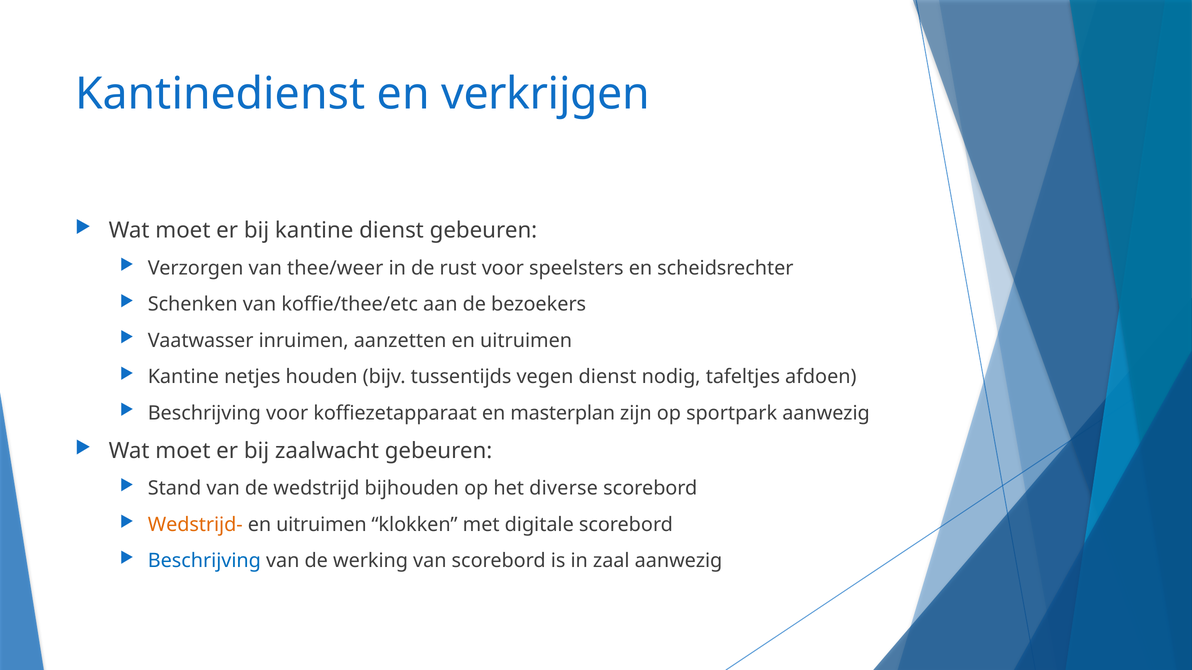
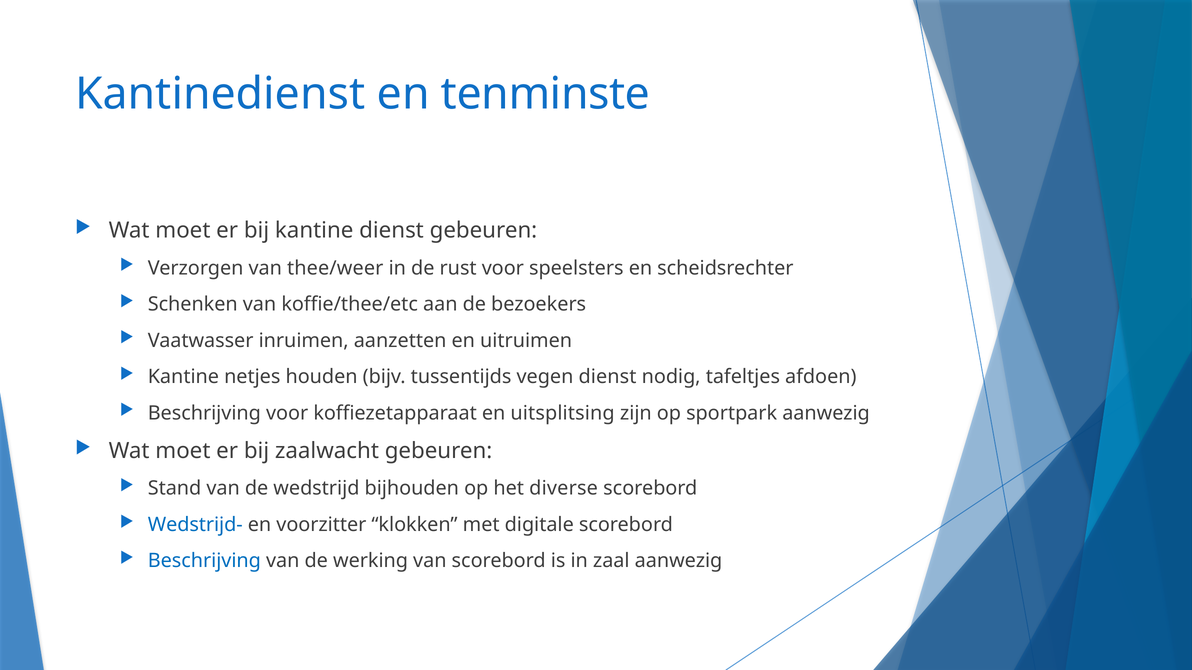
verkrijgen: verkrijgen -> tenminste (546, 94)
masterplan: masterplan -> uitsplitsing (563, 413)
Wedstrijd- colour: orange -> blue (195, 525)
uitruimen: uitruimen -> voorzitter (321, 525)
